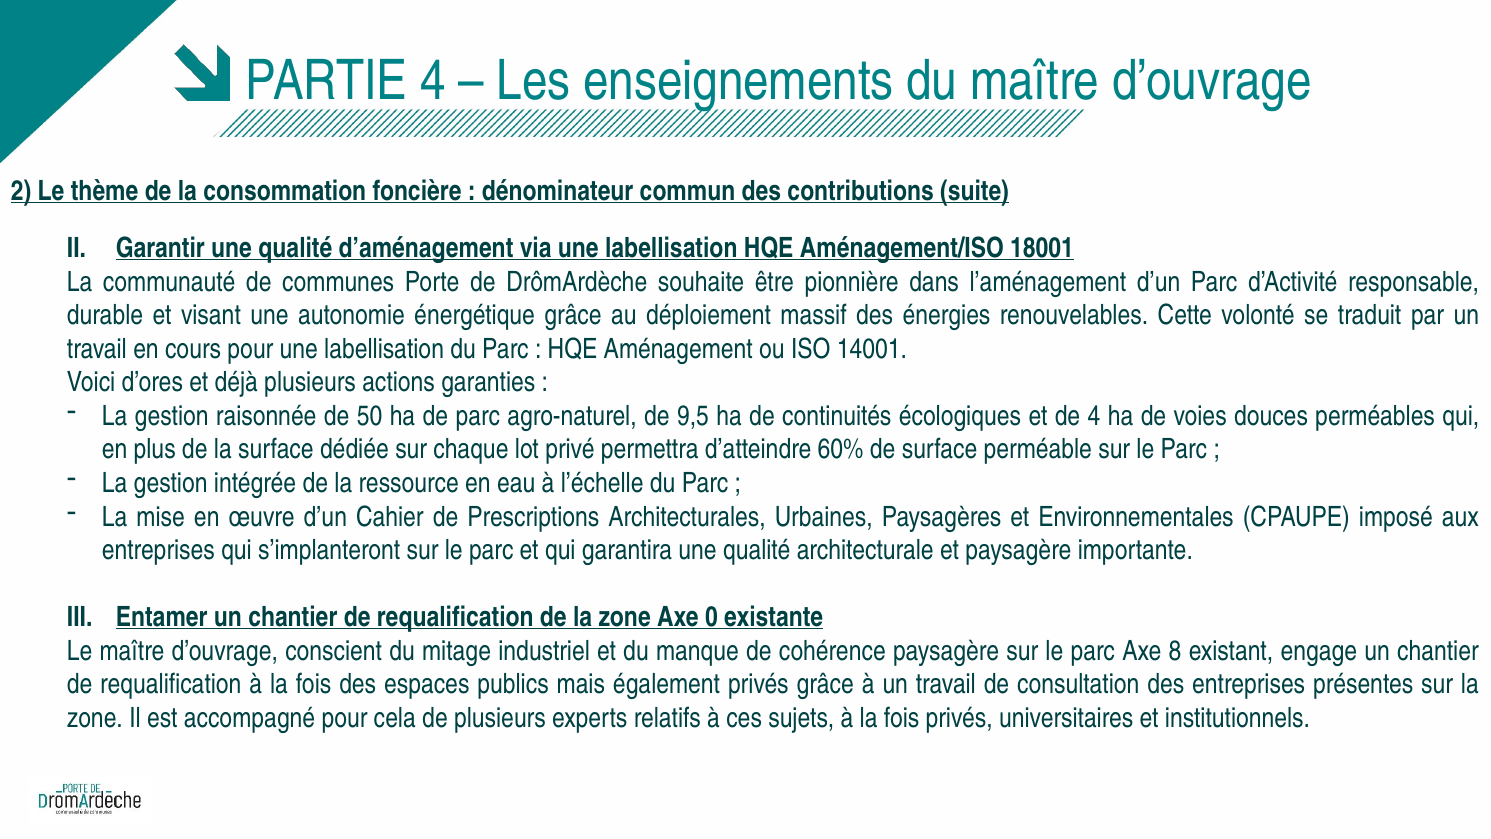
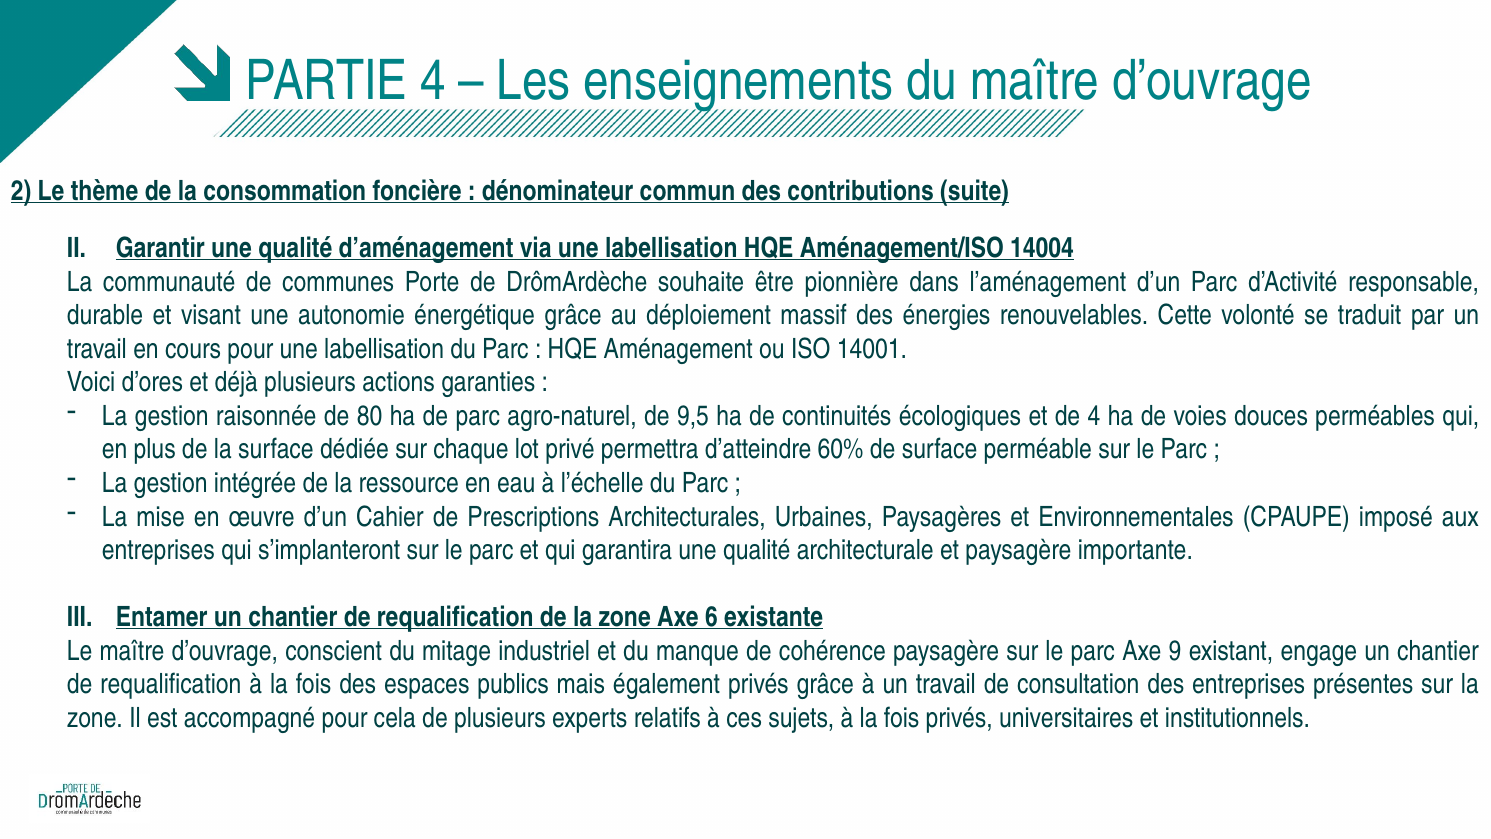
18001: 18001 -> 14004 (1042, 248)
50: 50 -> 80 (370, 416)
0: 0 -> 6 (712, 617)
8: 8 -> 9 (1175, 651)
